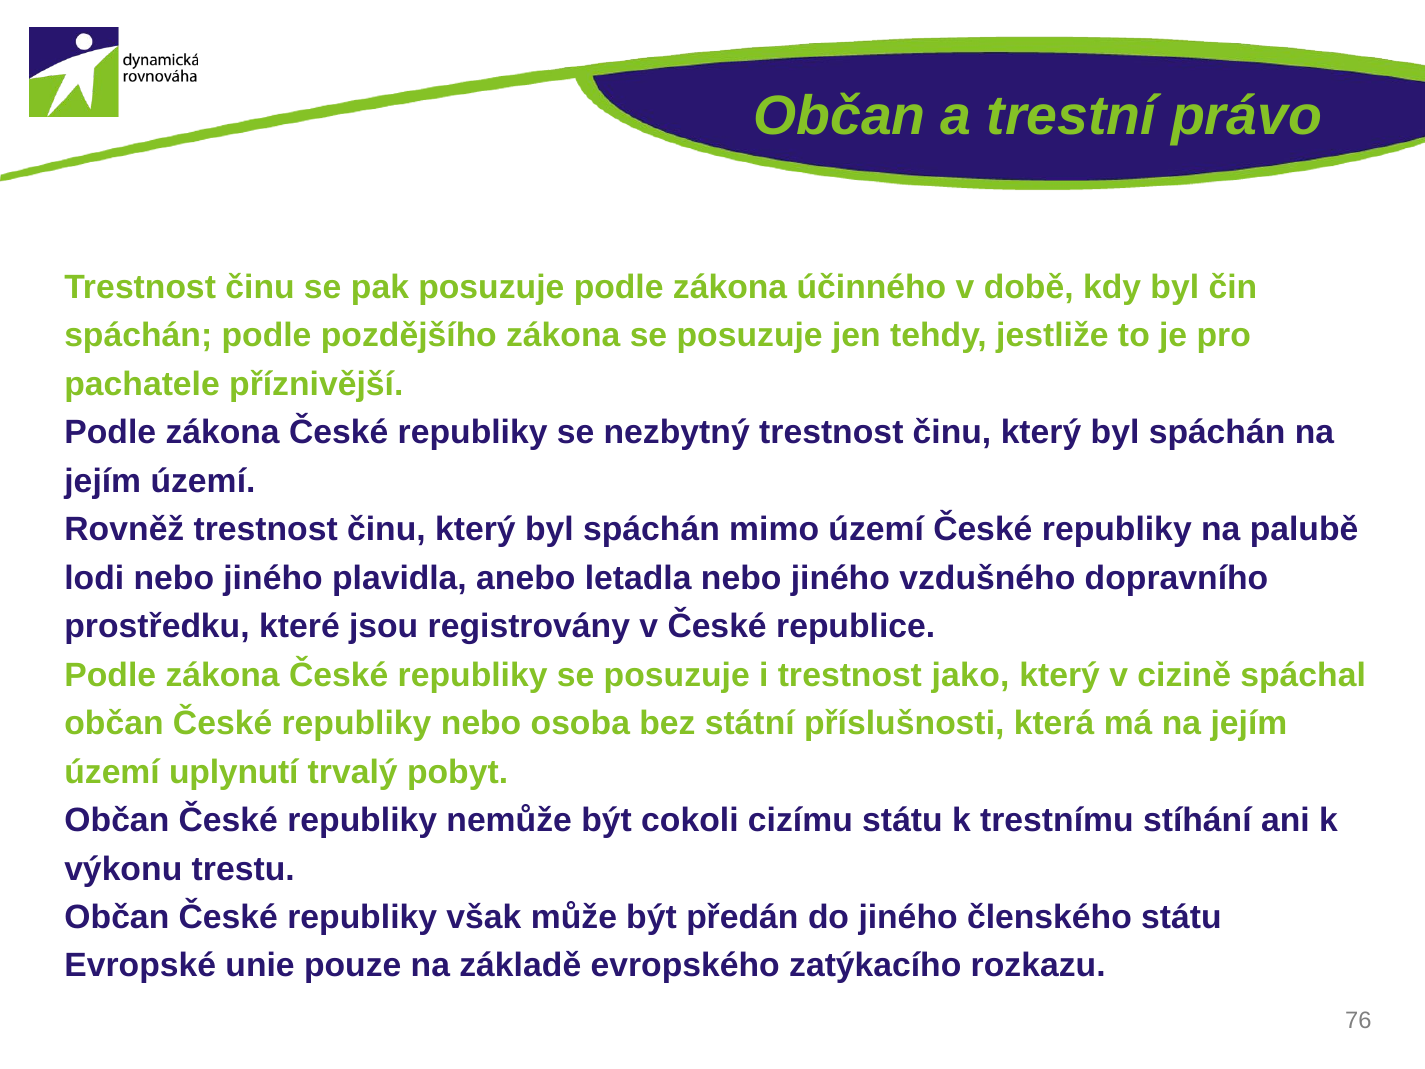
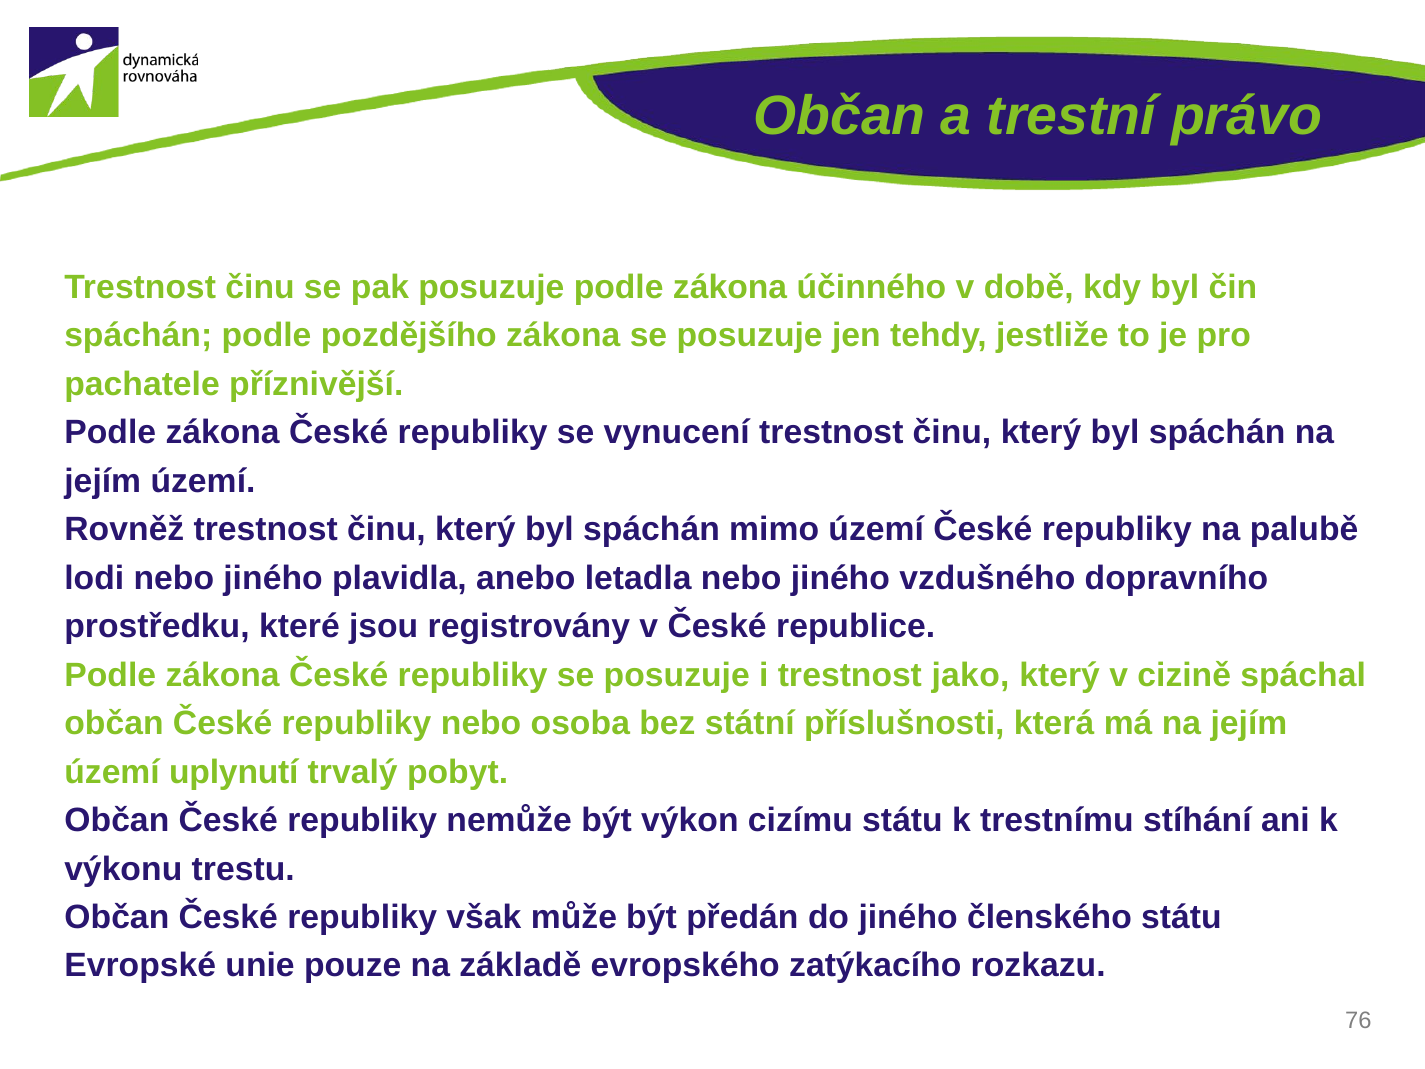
nezbytný: nezbytný -> vynucení (677, 432)
cokoli: cokoli -> výkon (690, 820)
